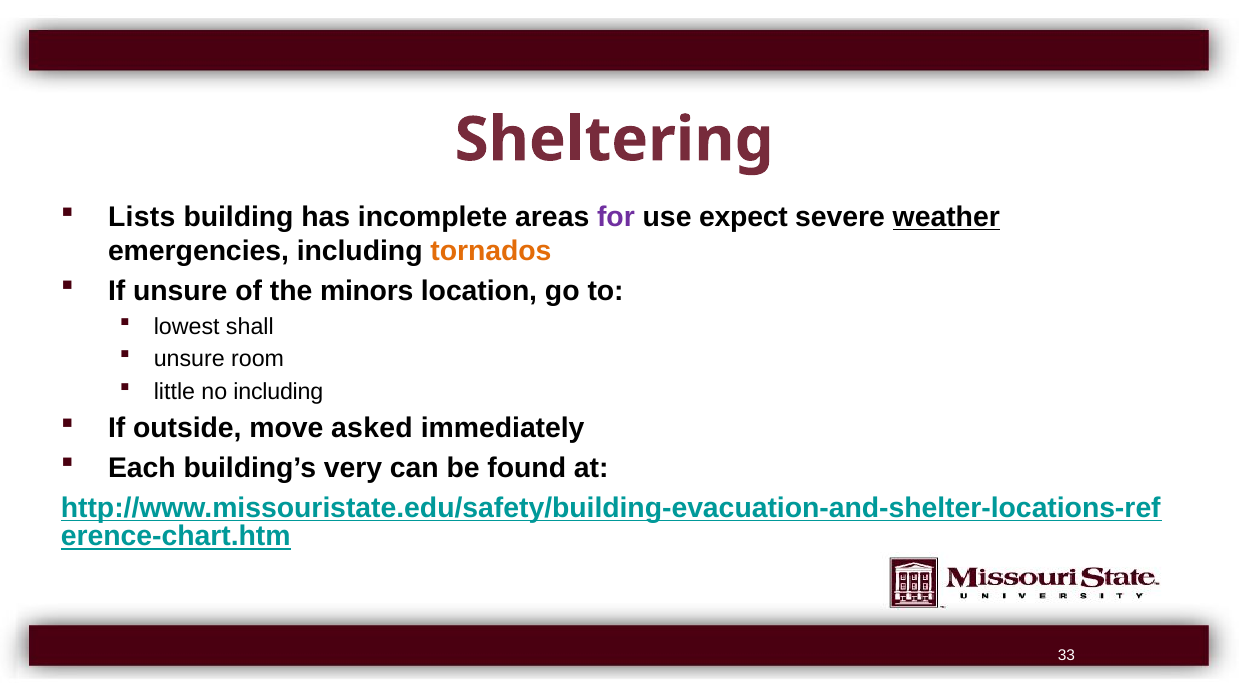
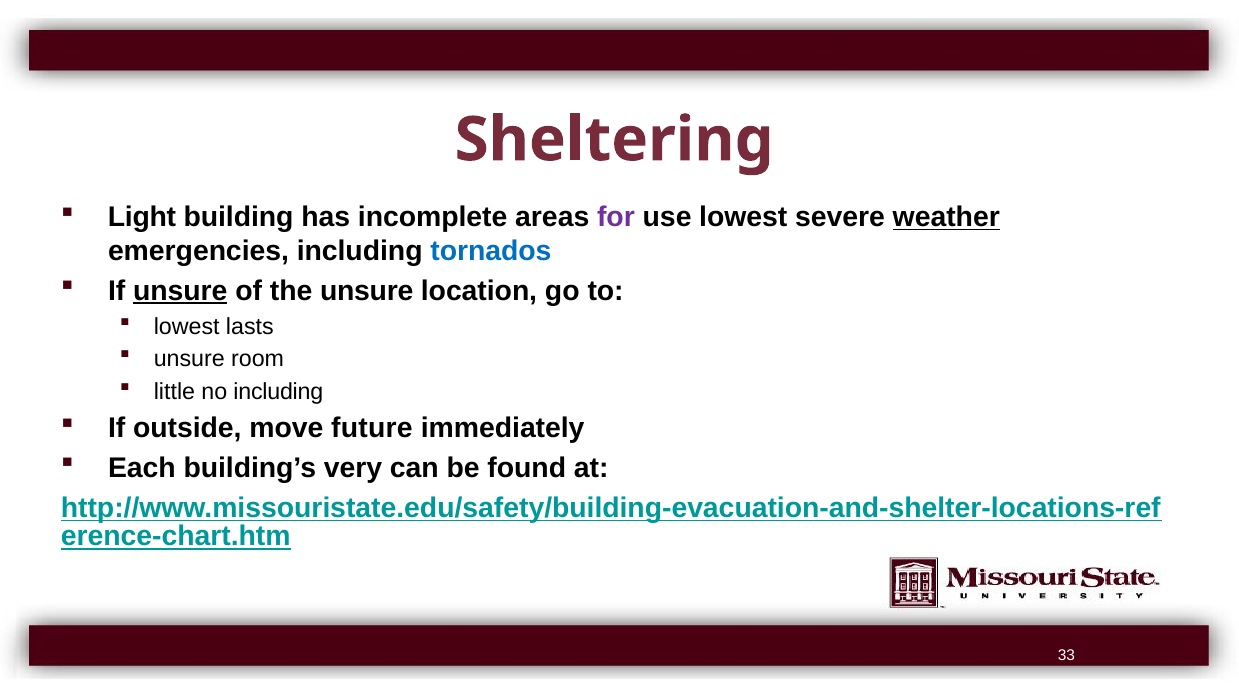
Lists: Lists -> Light (142, 217)
use expect: expect -> lowest (743, 217)
tornados colour: orange -> blue (491, 251)
unsure underline: none -> present (180, 291)
the minors: minors -> unsure (367, 291)
shall: shall -> lasts (250, 326)
asked: asked -> future (372, 428)
